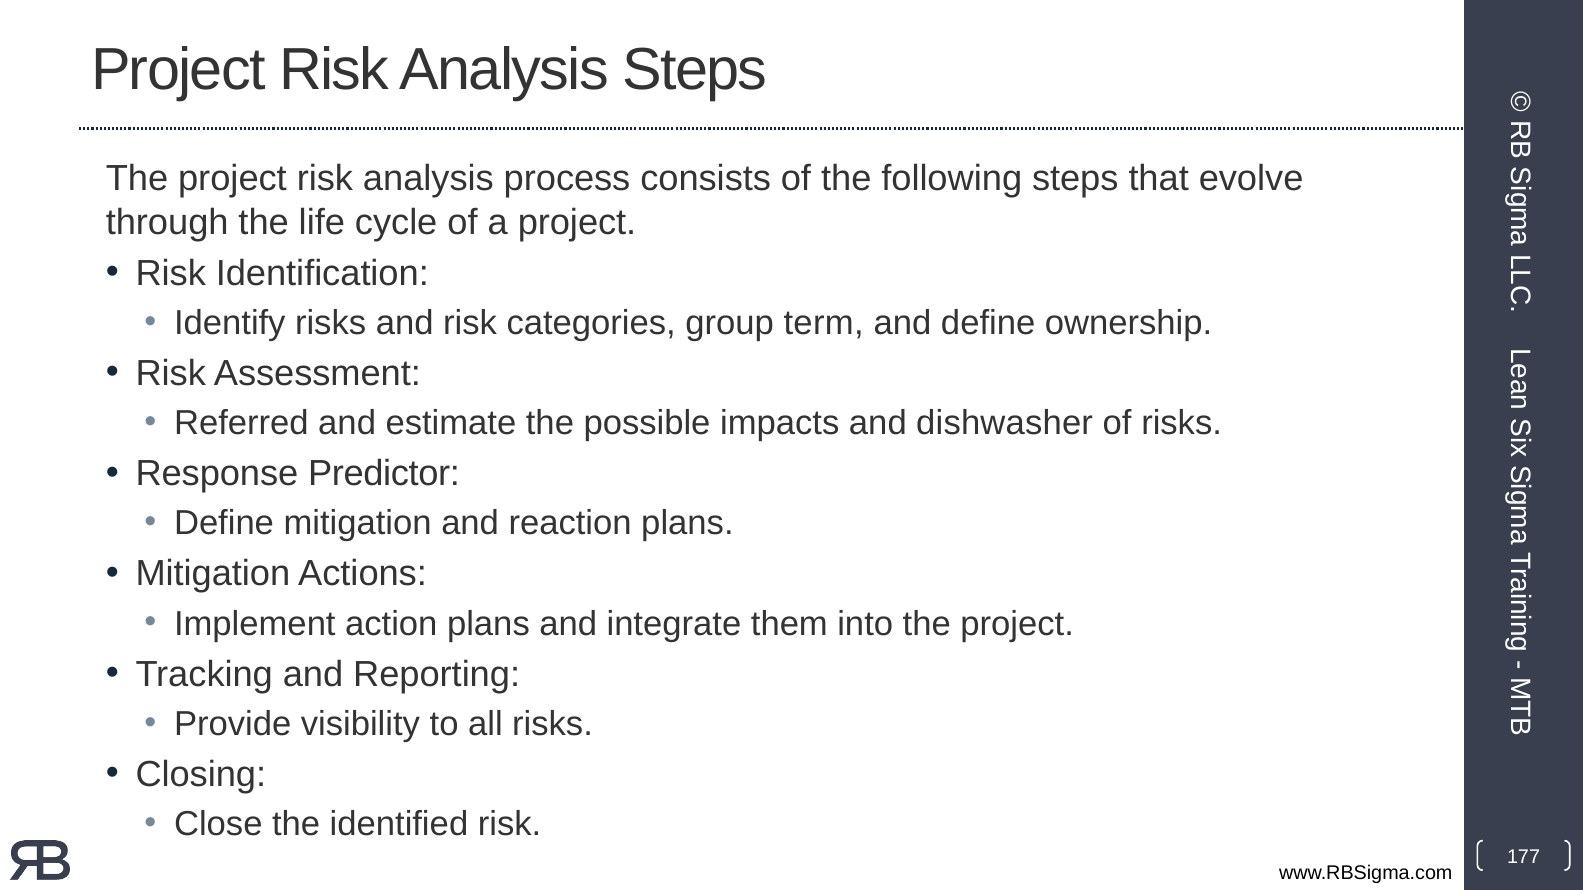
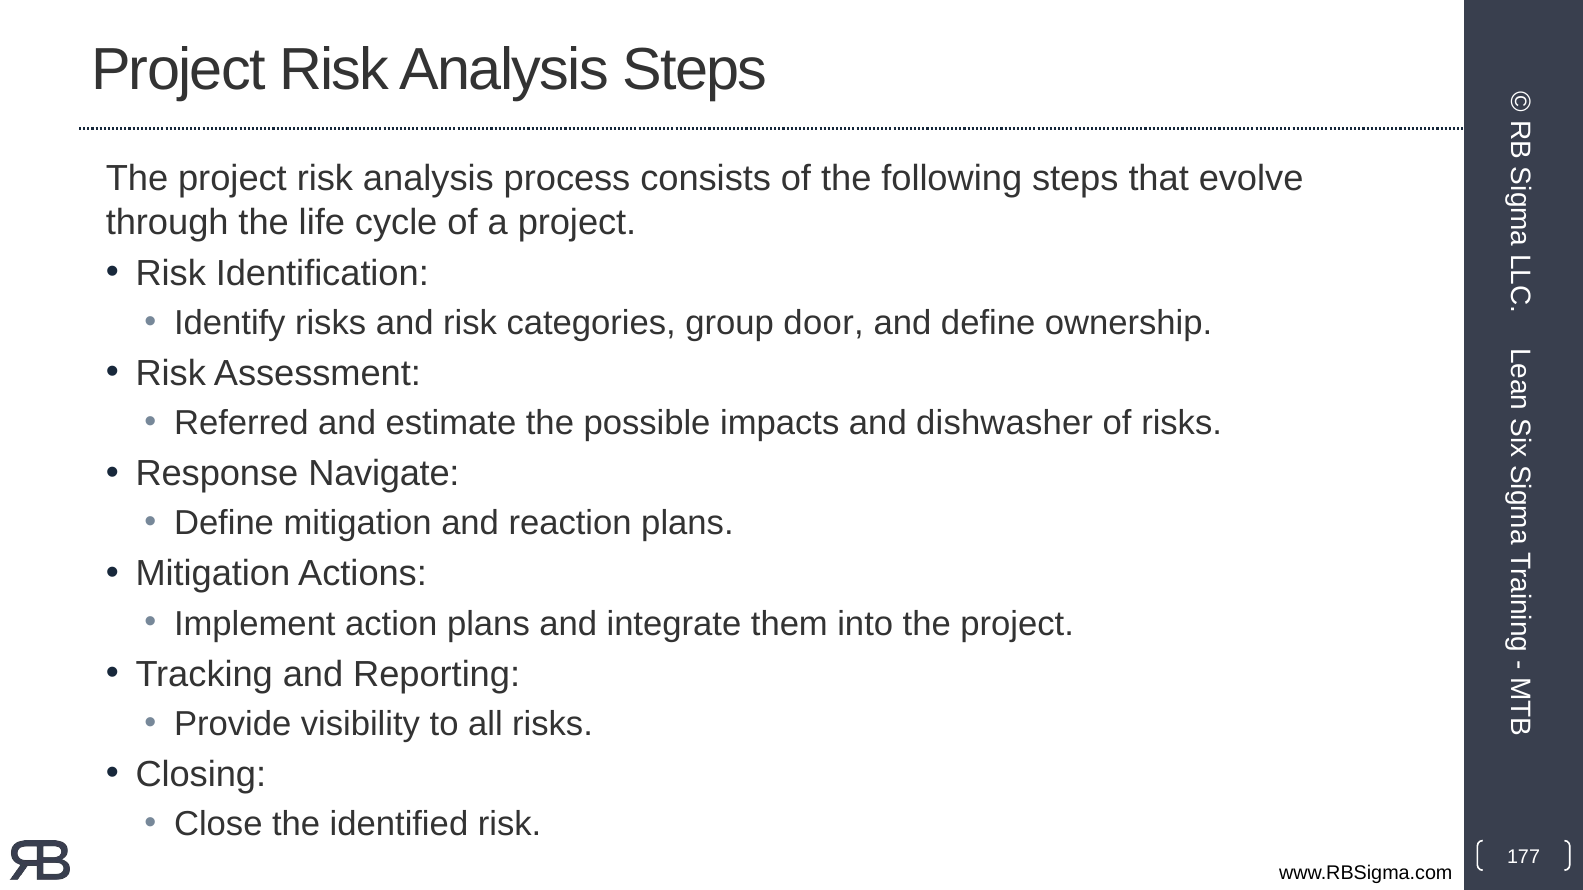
term: term -> door (824, 323)
Predictor: Predictor -> Navigate (384, 474)
